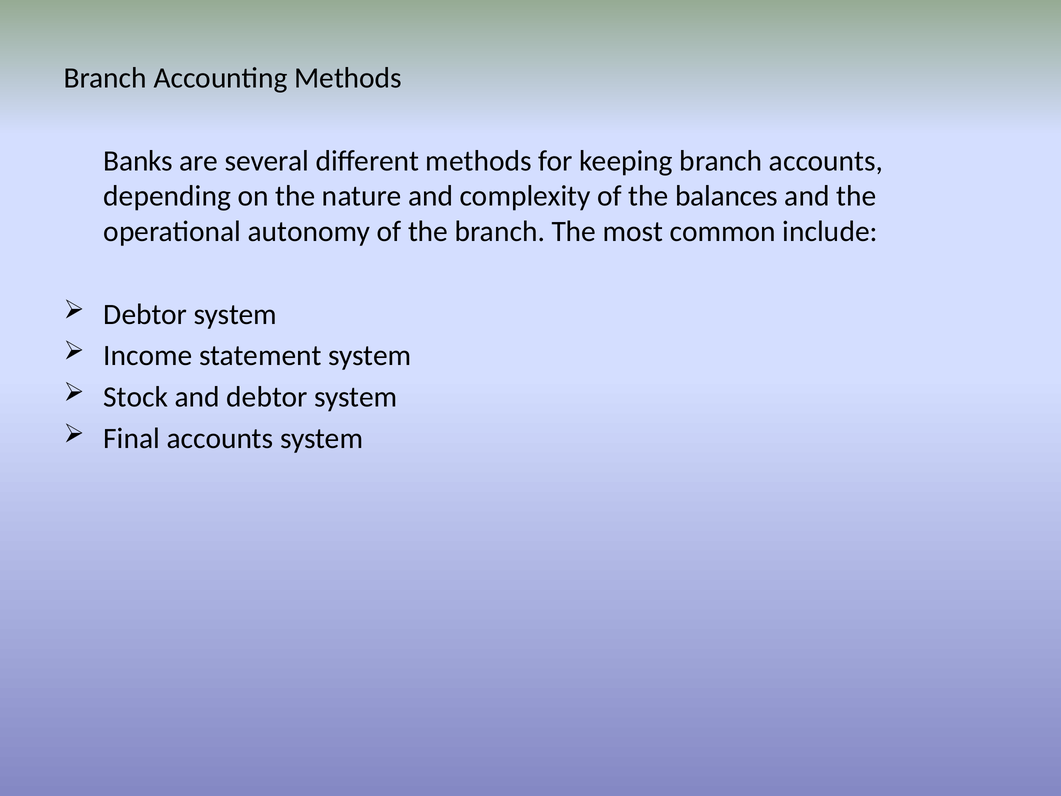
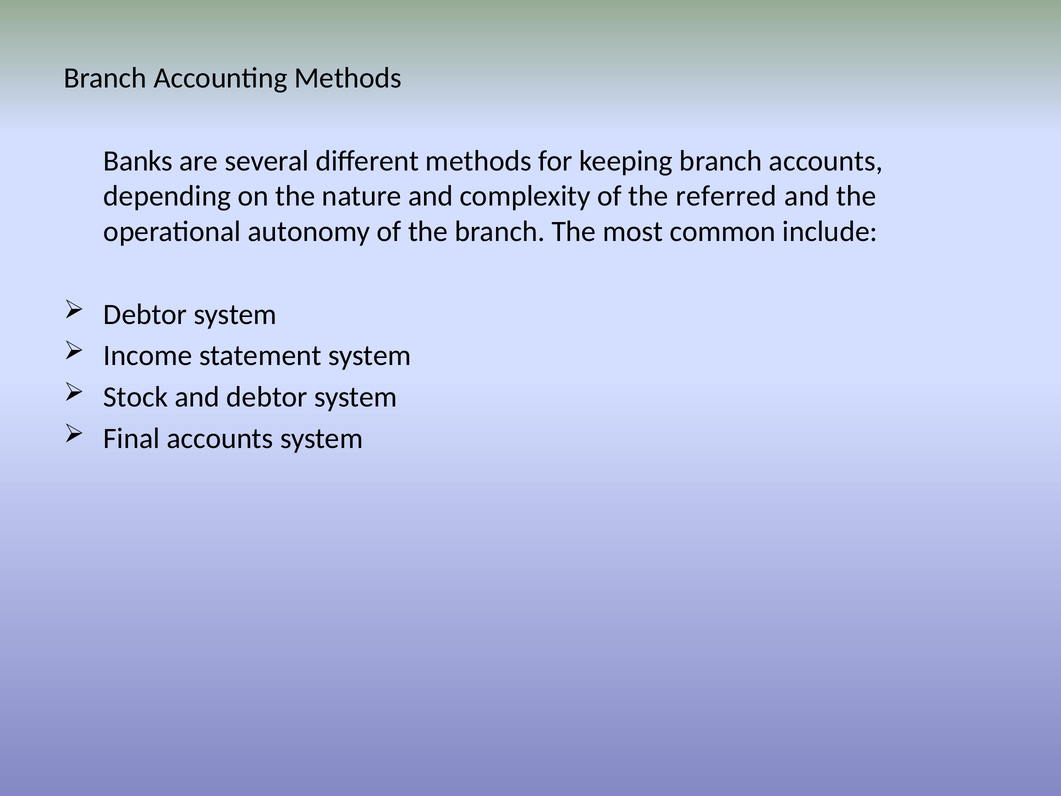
balances: balances -> referred (726, 196)
